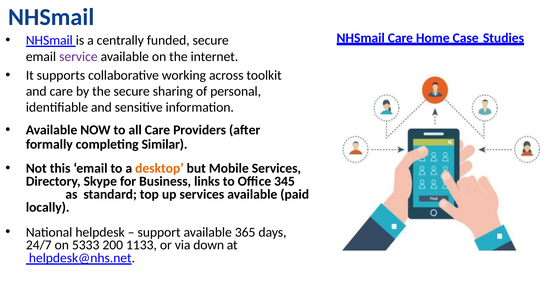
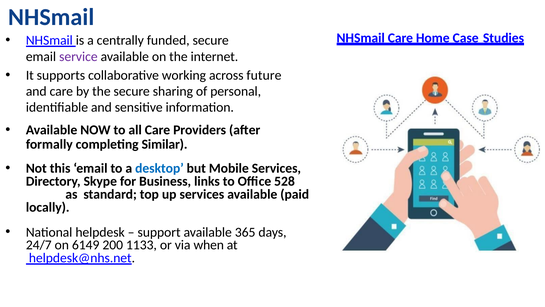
toolkit: toolkit -> future (264, 75)
desktop colour: orange -> blue (159, 168)
345: 345 -> 528 (284, 181)
5333: 5333 -> 6149 (86, 245)
down: down -> when (209, 245)
